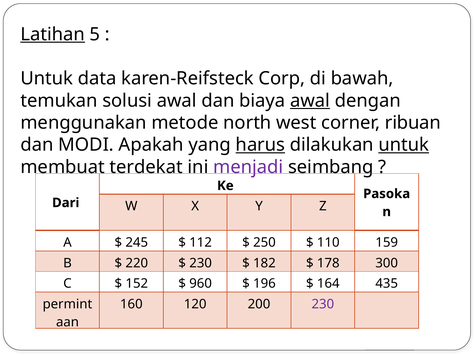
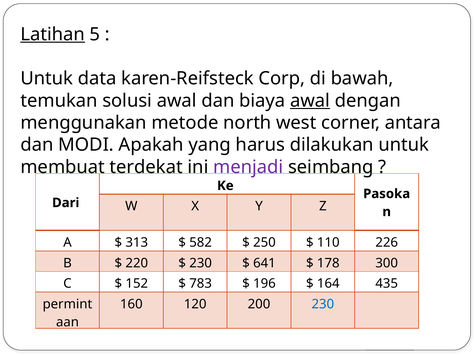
ribuan: ribuan -> antara (413, 123)
harus underline: present -> none (260, 145)
untuk underline: present -> none (404, 145)
245: 245 -> 313 (137, 243)
112: 112 -> 582 (201, 243)
159: 159 -> 226 (387, 243)
182: 182 -> 641 (264, 263)
960: 960 -> 783 (201, 284)
230 colour: purple -> blue (323, 305)
